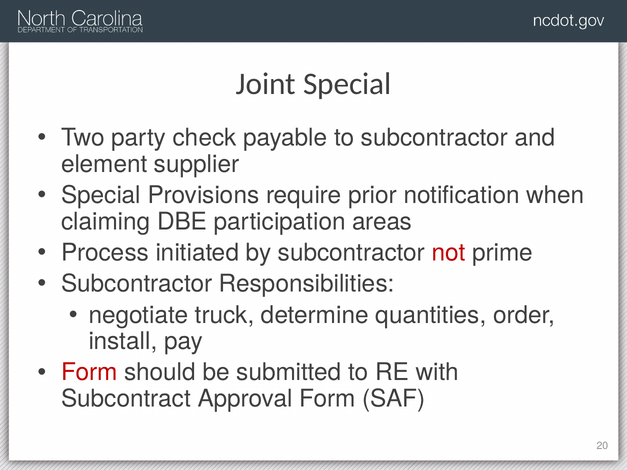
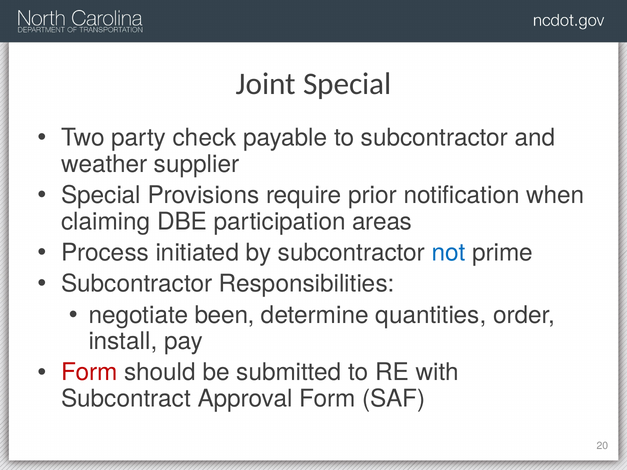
element: element -> weather (104, 164)
not colour: red -> blue (449, 253)
truck: truck -> been (225, 315)
